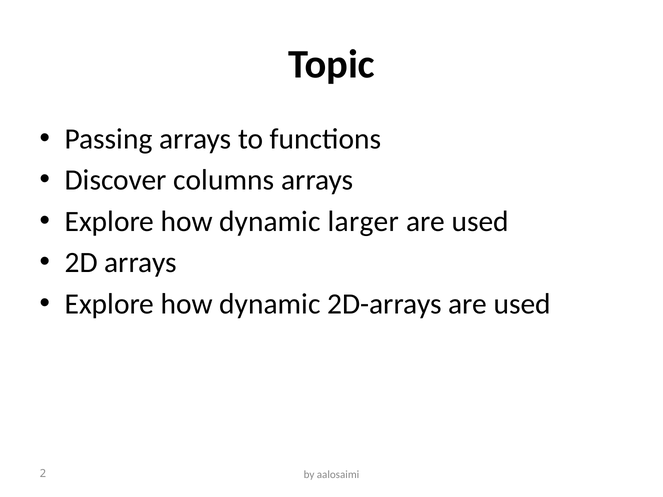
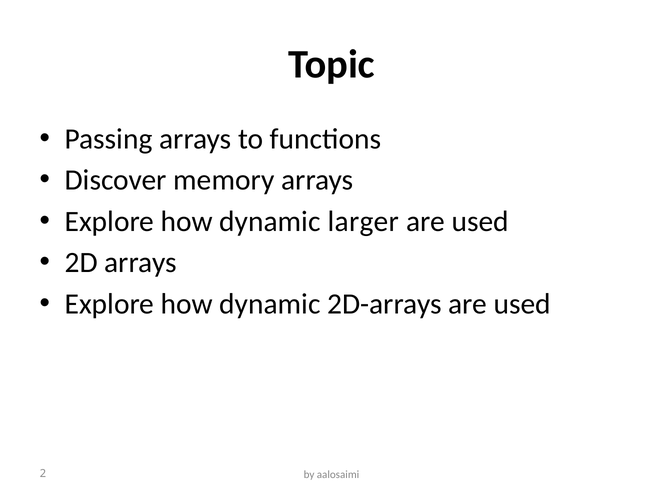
columns: columns -> memory (224, 180)
